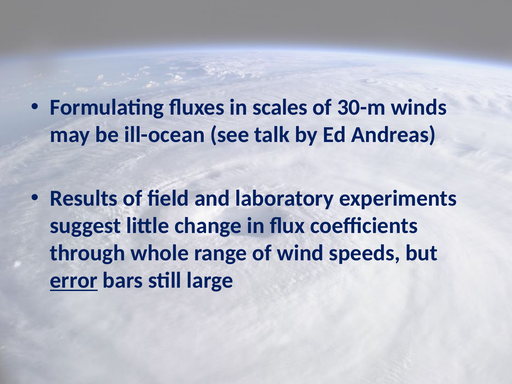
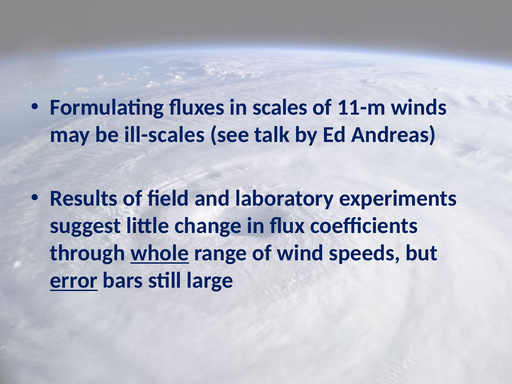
30-m: 30-m -> 11-m (361, 107)
ill-ocean: ill-ocean -> ill-scales (164, 135)
whole underline: none -> present (160, 253)
